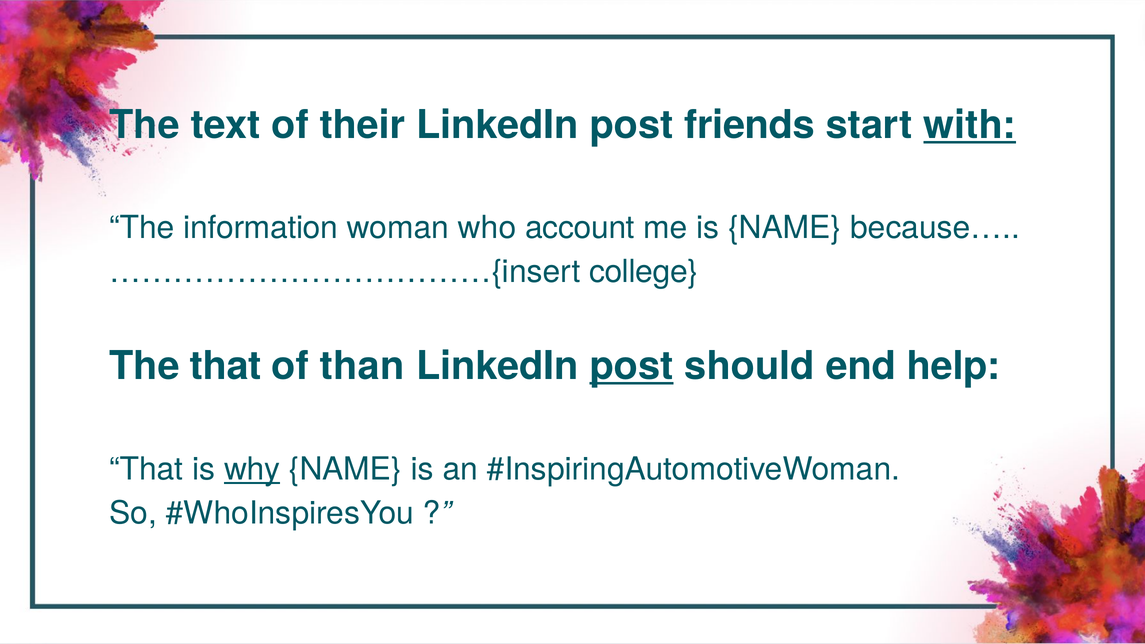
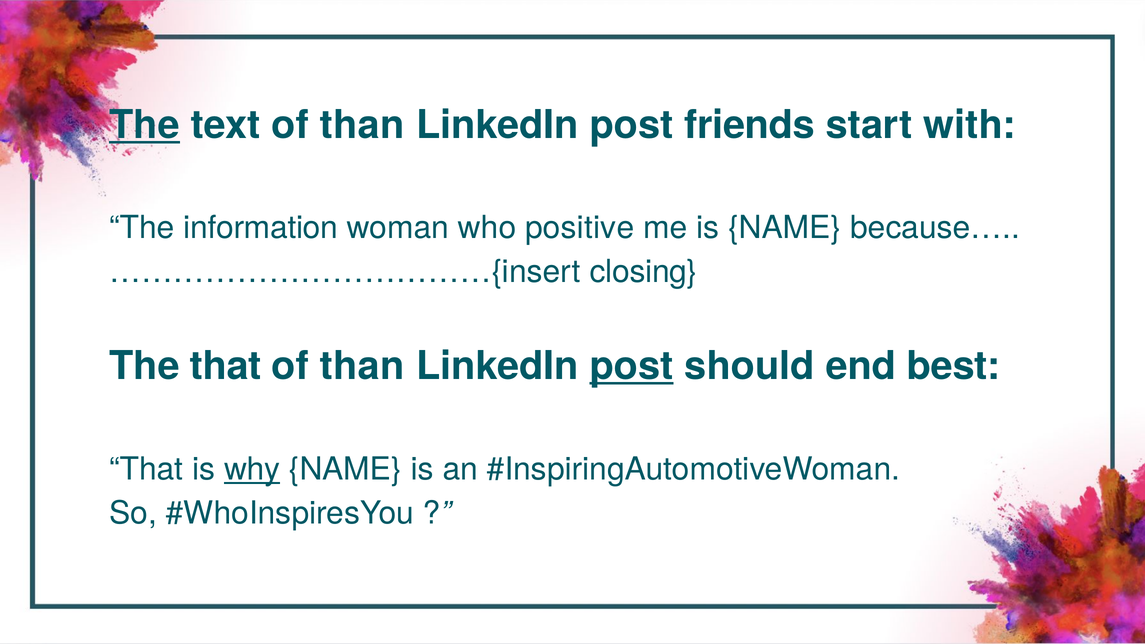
The underline: none -> present (145, 125)
text of their: their -> than (362, 125)
with underline: present -> none (970, 125)
account: account -> positive (580, 228)
college: college -> closing (644, 272)
help: help -> best (954, 366)
